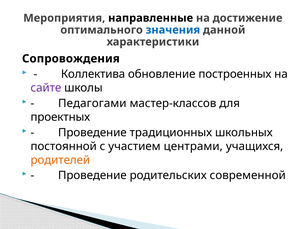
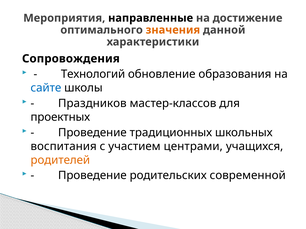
значения colour: blue -> orange (173, 30)
Коллектива: Коллектива -> Технологий (93, 74)
построенных: построенных -> образования (235, 74)
сайте colour: purple -> blue (46, 88)
Педагогами: Педагогами -> Праздников (92, 104)
постоянной: постоянной -> воспитания (64, 147)
